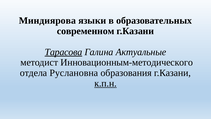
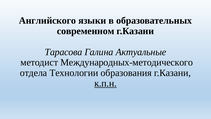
Миндиярова: Миндиярова -> Английского (47, 21)
Тарасова underline: present -> none (63, 52)
Инновационным-методического: Инновационным-методического -> Международных-методического (127, 62)
Руслановна: Руслановна -> Технологии (74, 73)
